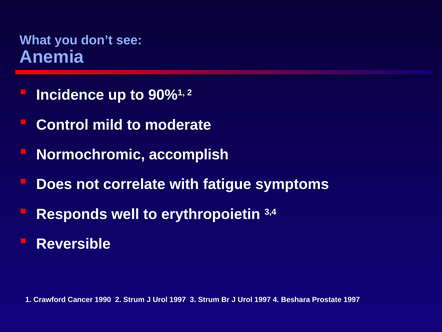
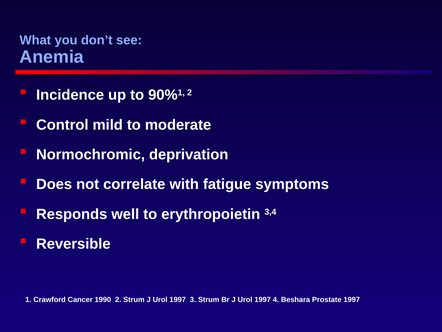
accomplish: accomplish -> deprivation (189, 154)
